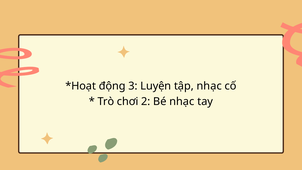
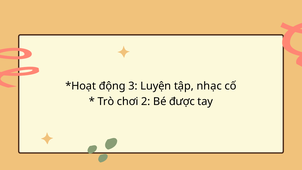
Bé nhạc: nhạc -> được (182, 101)
